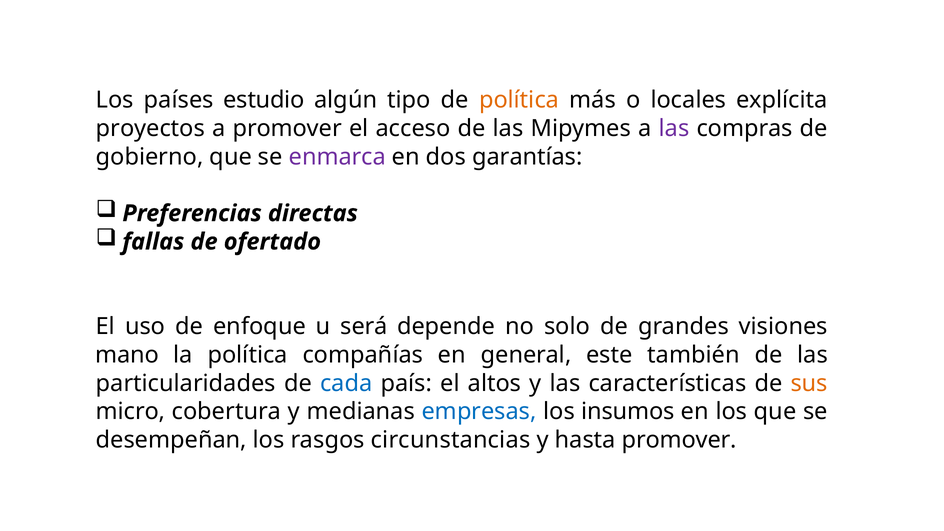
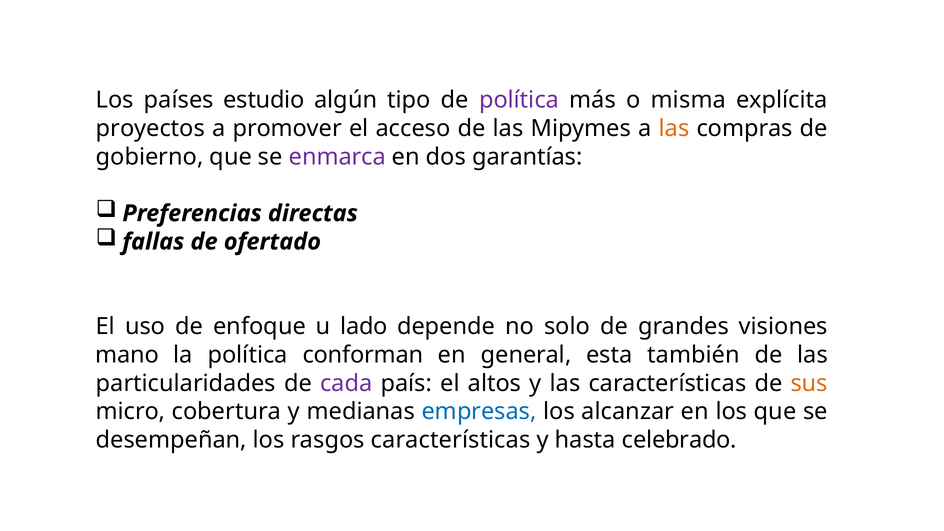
política colour: orange -> purple (519, 100)
locales: locales -> misma (688, 100)
las colour: purple -> orange (674, 128)
será: será -> lado (364, 327)
compañías: compañías -> conforman (363, 355)
este: este -> esta (609, 355)
cada colour: blue -> purple (346, 383)
insumos: insumos -> alcanzar (628, 412)
rasgos circunstancias: circunstancias -> características (451, 440)
hasta promover: promover -> celebrado (679, 440)
